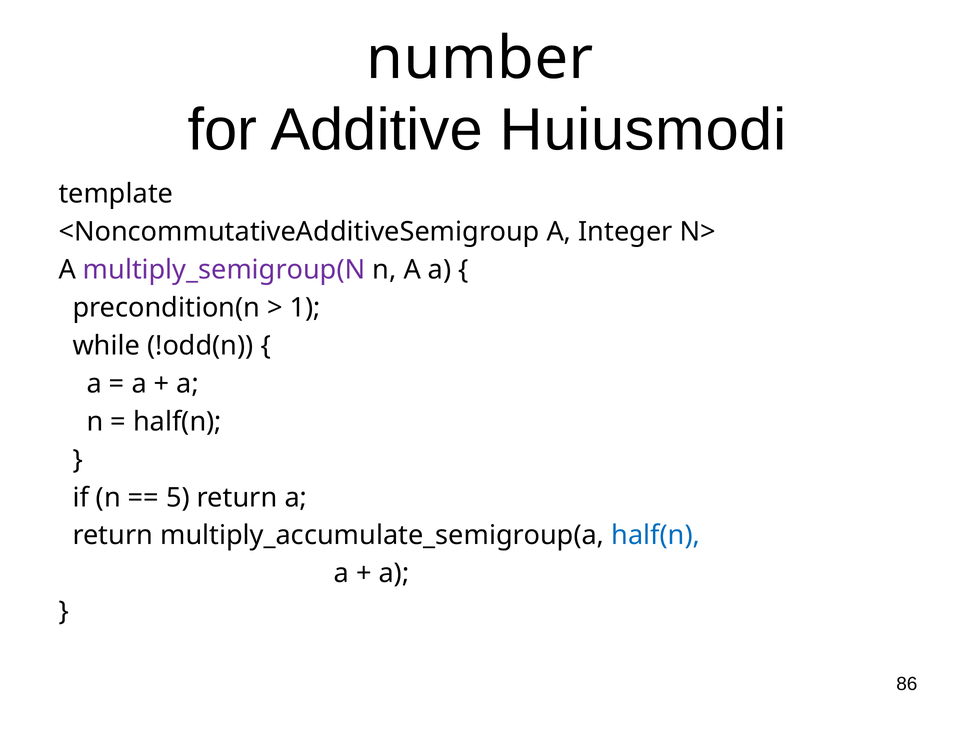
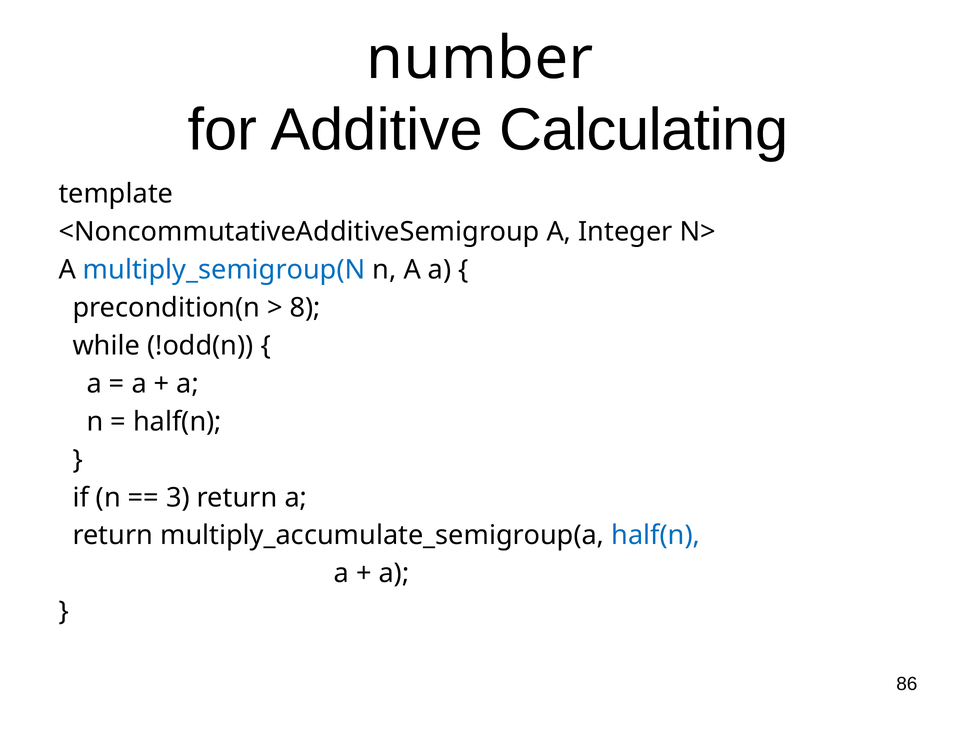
Huiusmodi: Huiusmodi -> Calculating (644, 130)
multiply_semigroup(N colour: purple -> blue (224, 270)
1: 1 -> 8 (305, 308)
5: 5 -> 3 (178, 498)
